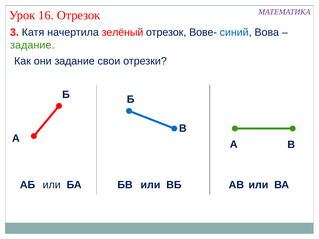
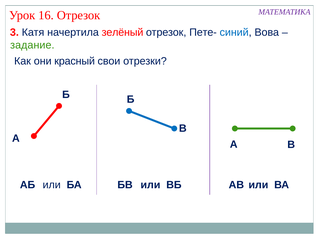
Вове-: Вове- -> Пете- (203, 32)
они задание: задание -> красный (75, 61)
